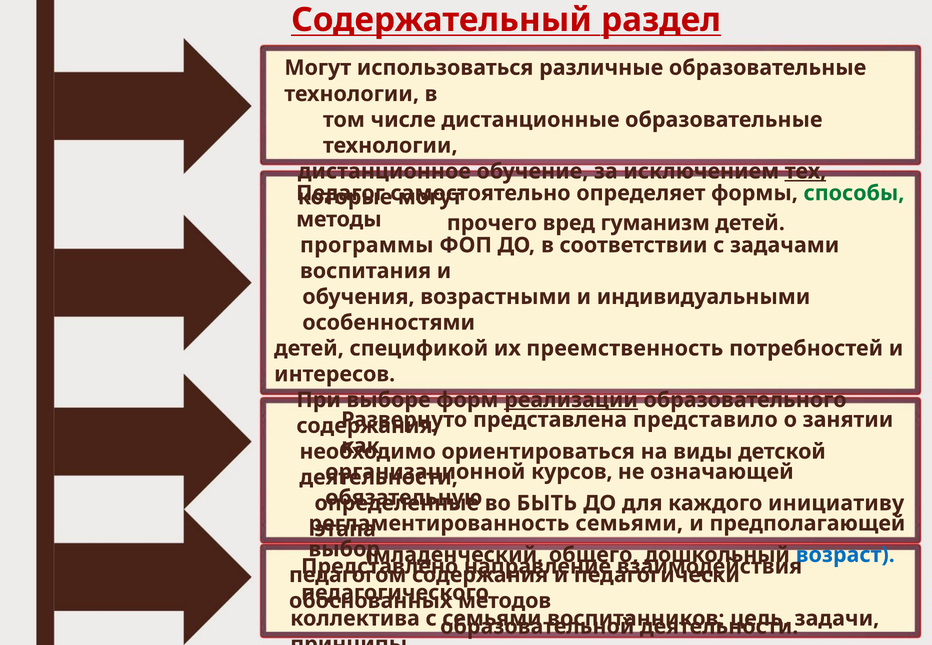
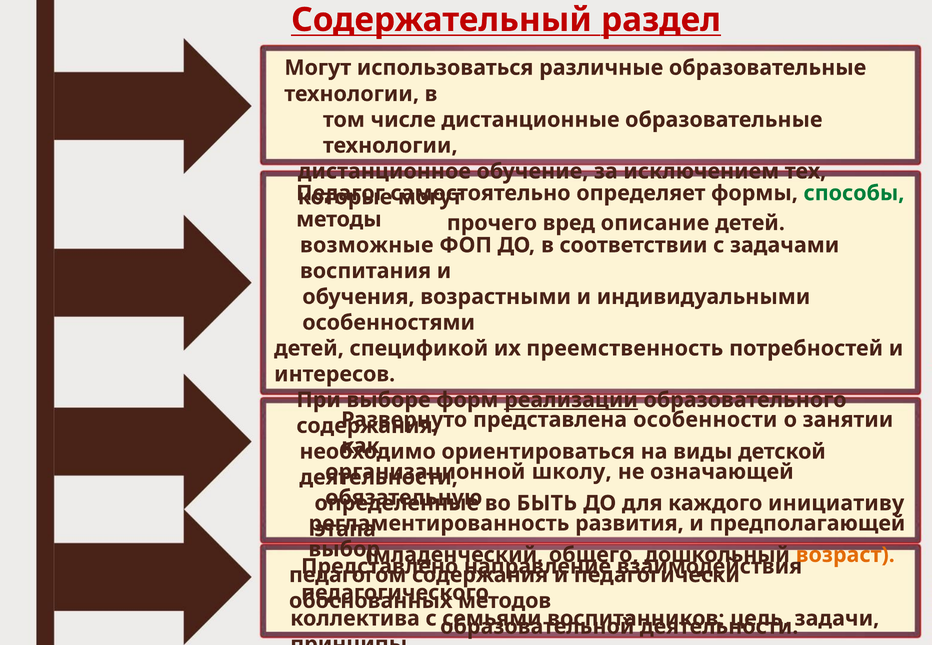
тех underline: present -> none (805, 171)
гуманизм: гуманизм -> описание (655, 223)
программы: программы -> возможные (367, 245)
представило: представило -> особенности (705, 420)
курсов: курсов -> школу (572, 472)
семьями: семьями -> развития (629, 524)
возраст colour: blue -> orange (845, 555)
